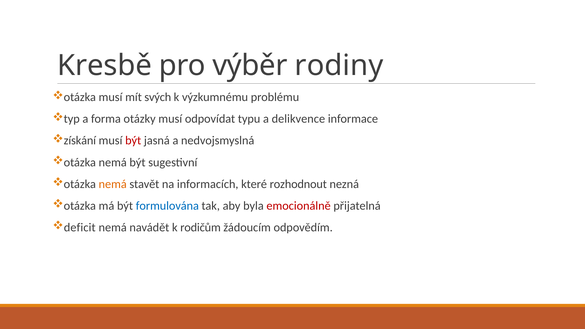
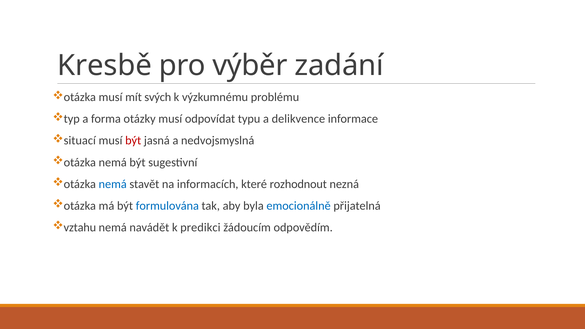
rodiny: rodiny -> zadání (339, 66)
získání: získání -> situací (80, 141)
nemá colour: orange -> blue (113, 184)
emocionálně colour: red -> blue (299, 206)
deficit: deficit -> vztahu (80, 227)
rodičům: rodičům -> predikci (200, 227)
